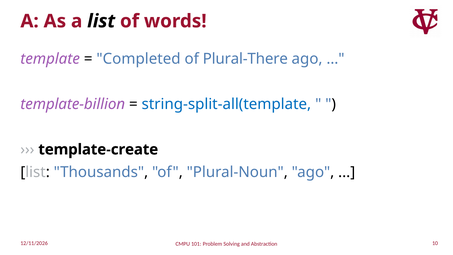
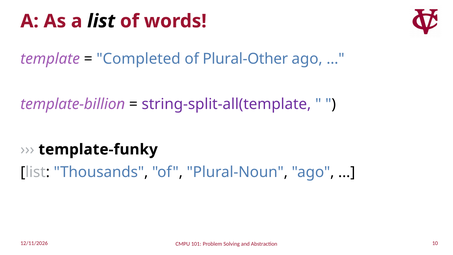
Plural-There: Plural-There -> Plural-Other (245, 59)
string-split-all(template colour: blue -> purple (226, 104)
template-create: template-create -> template-funky (98, 149)
